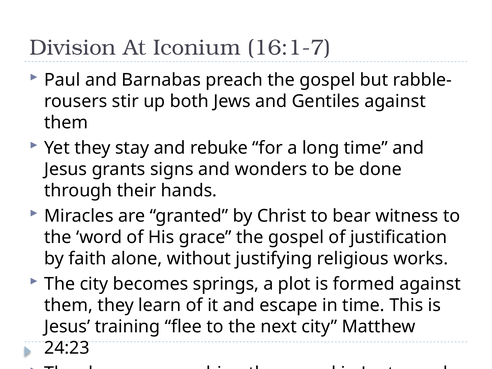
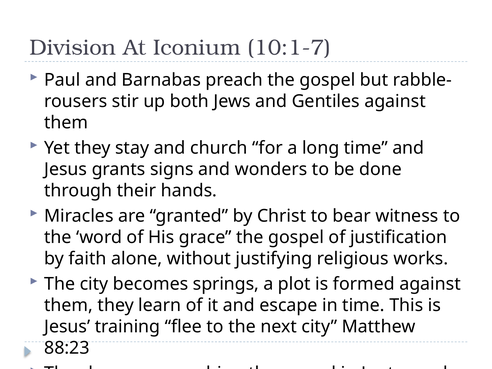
16:1-7: 16:1-7 -> 10:1-7 (289, 47)
rebuke: rebuke -> church (219, 148)
24:23: 24:23 -> 88:23 (67, 348)
